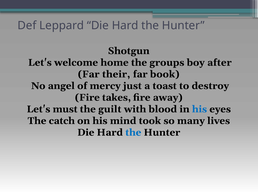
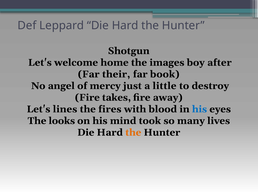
groups: groups -> images (167, 62)
toast: toast -> little (165, 86)
must: must -> lines (65, 109)
guilt: guilt -> fires (110, 109)
catch: catch -> looks (62, 120)
the colour: blue -> orange (133, 132)
